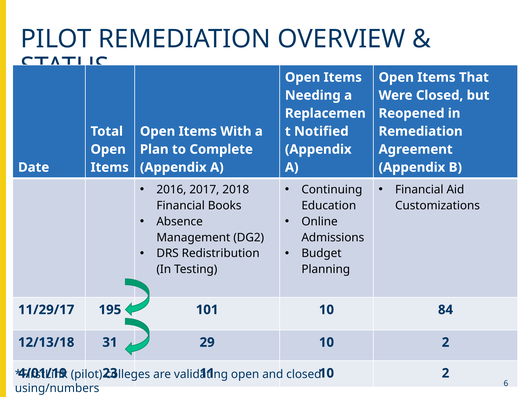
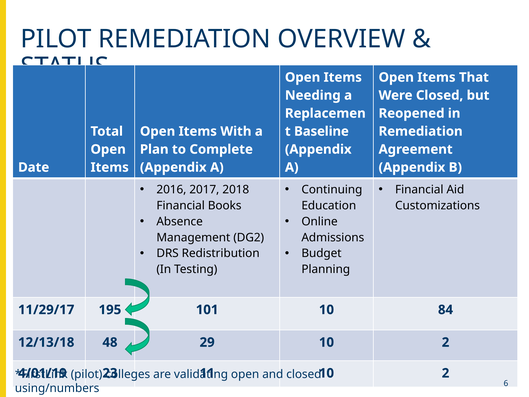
Notified: Notified -> Baseline (321, 131)
31: 31 -> 48 (110, 342)
